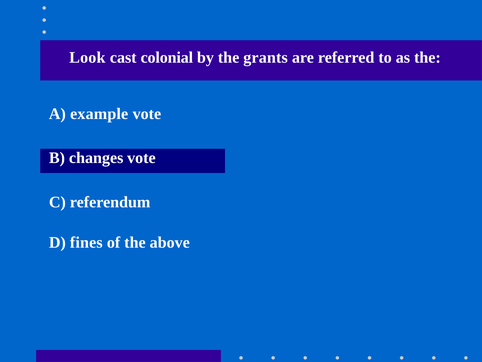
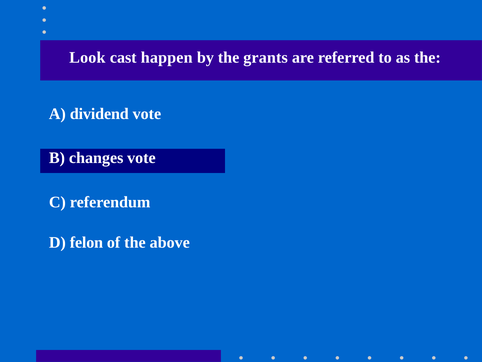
colonial: colonial -> happen (167, 57)
example: example -> dividend (99, 114)
fines: fines -> felon (86, 242)
